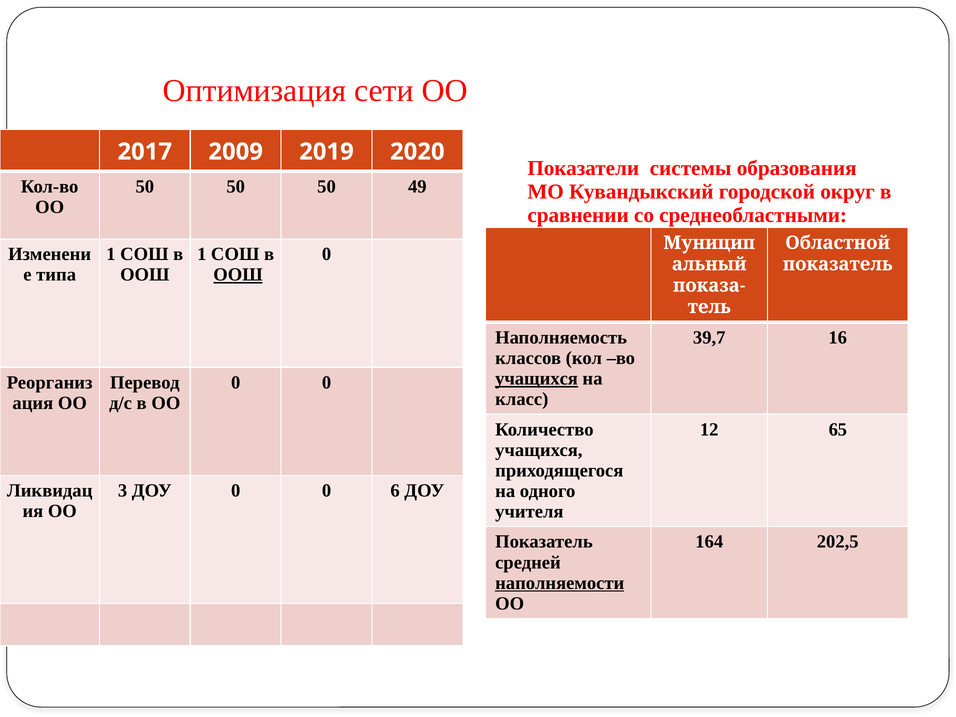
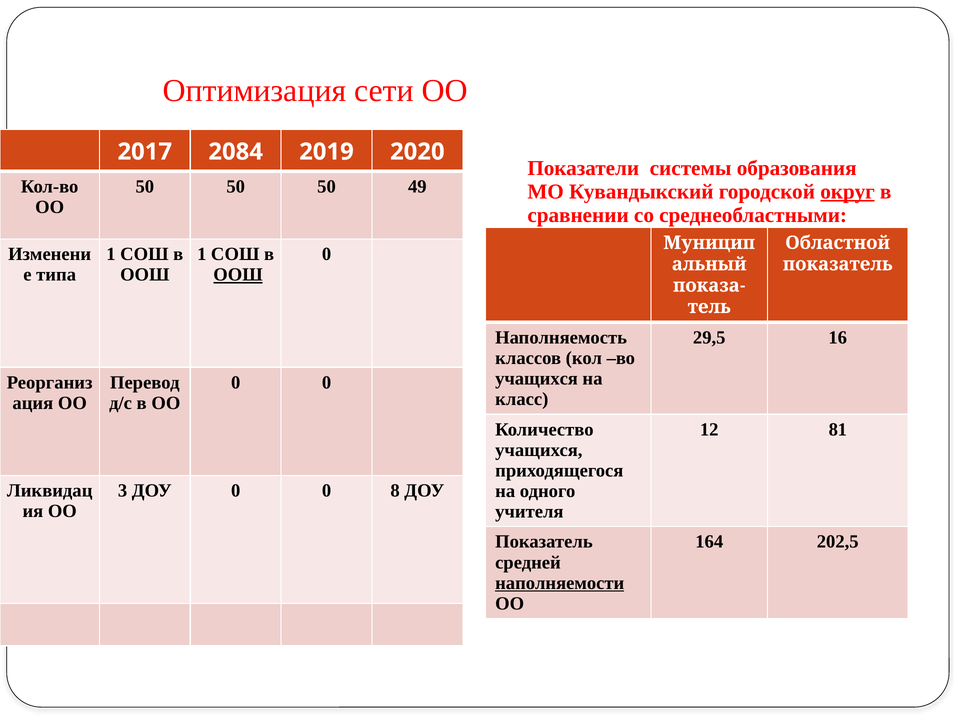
2009: 2009 -> 2084 (236, 152)
округ underline: none -> present (848, 192)
39,7: 39,7 -> 29,5 (709, 338)
учащихся underline: present -> none (537, 379)
65: 65 -> 81 (838, 429)
6: 6 -> 8 (395, 491)
